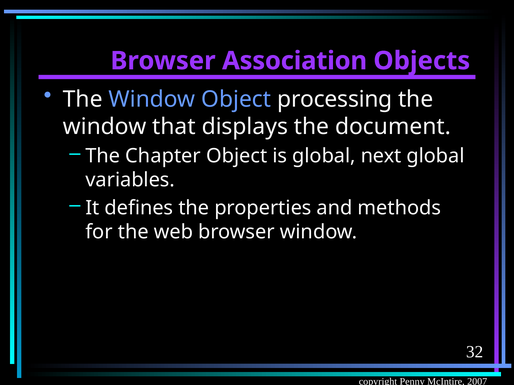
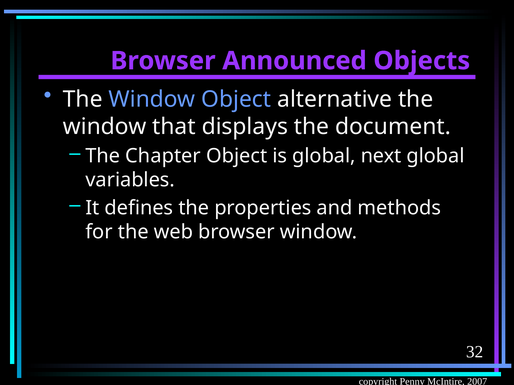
Association: Association -> Announced (295, 61)
processing: processing -> alternative (335, 99)
